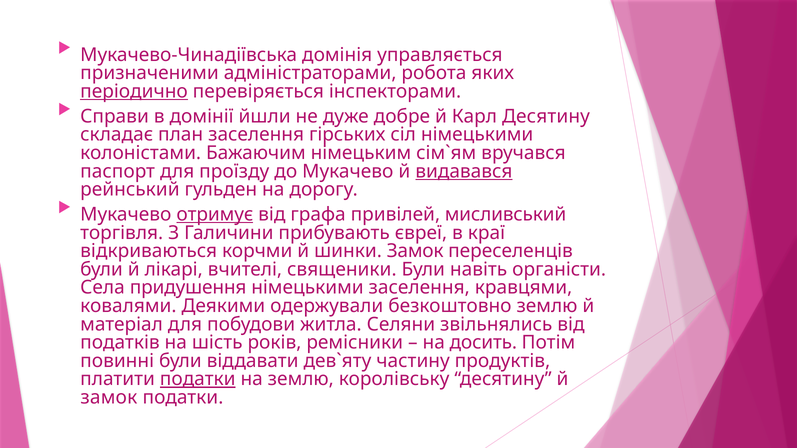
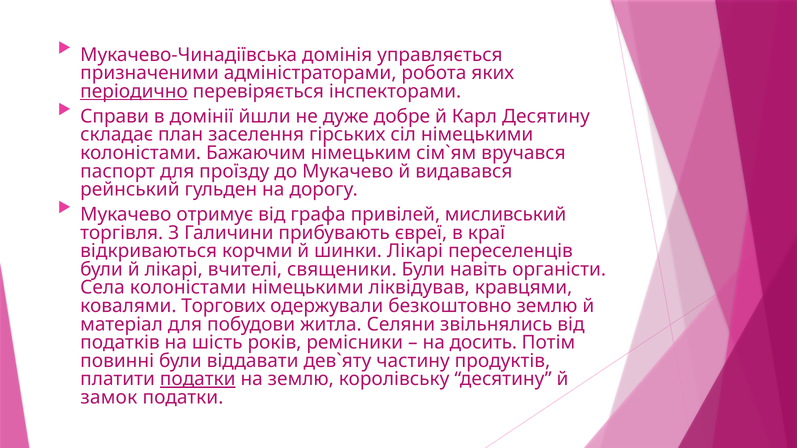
видавався underline: present -> none (464, 171)
отримує underline: present -> none (215, 215)
шинки Замок: Замок -> Лікарі (415, 251)
Села придушення: придушення -> колоністами (188, 288)
німецькими заселення: заселення -> ліквідував (419, 288)
Деякими: Деякими -> Торгових (223, 306)
